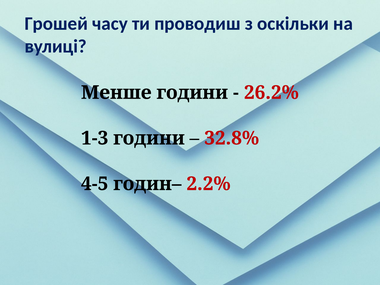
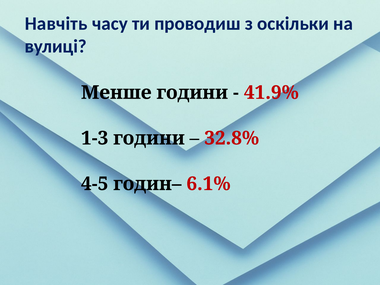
Грошей: Грошей -> Навчіть (56, 23)
26.2%: 26.2% -> 41.9% (271, 93)
2.2%: 2.2% -> 6.1% (208, 184)
